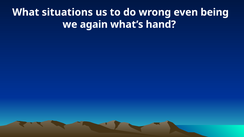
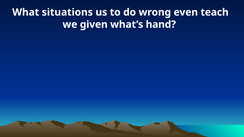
being: being -> teach (215, 12)
again: again -> given (94, 24)
